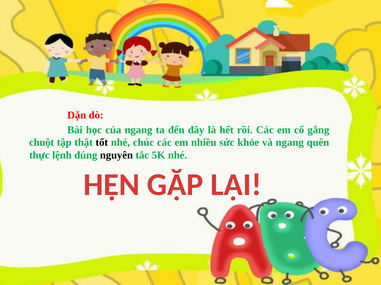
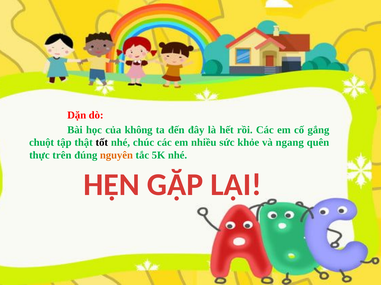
của ngang: ngang -> không (139, 130)
lệnh: lệnh -> trên (62, 156)
nguyên colour: black -> orange (116, 156)
